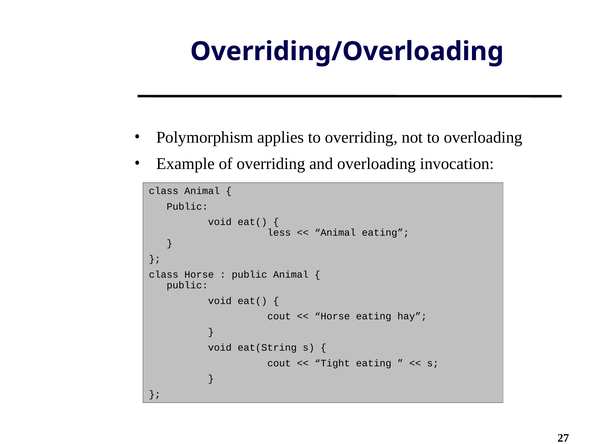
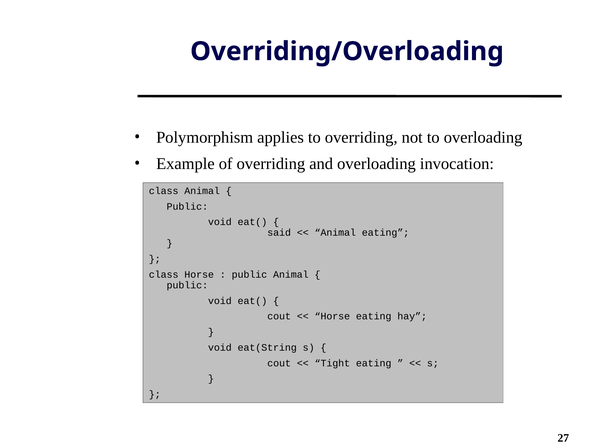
less: less -> said (279, 233)
